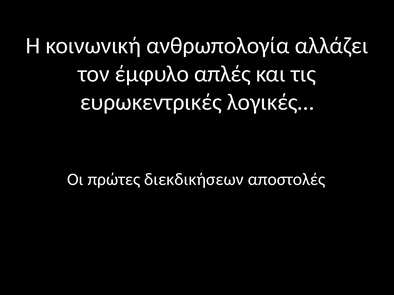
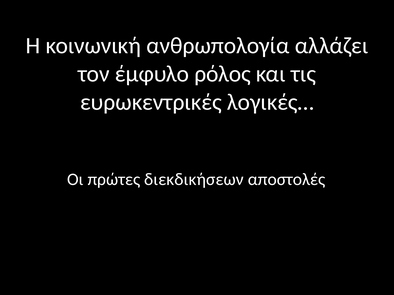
απλές: απλές -> ρόλος (223, 74)
